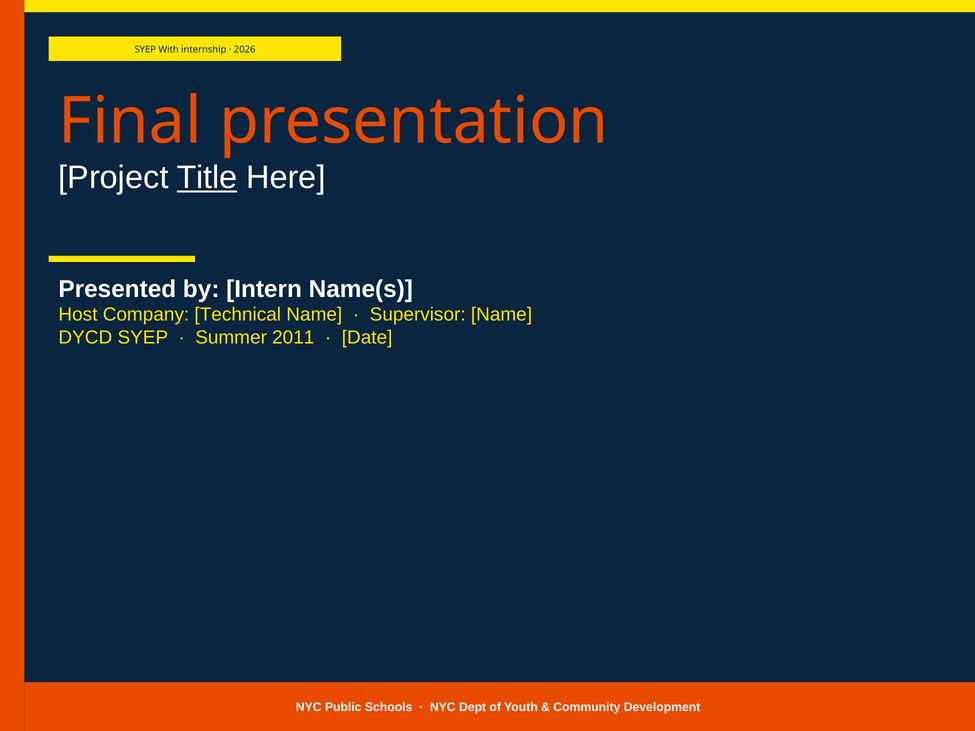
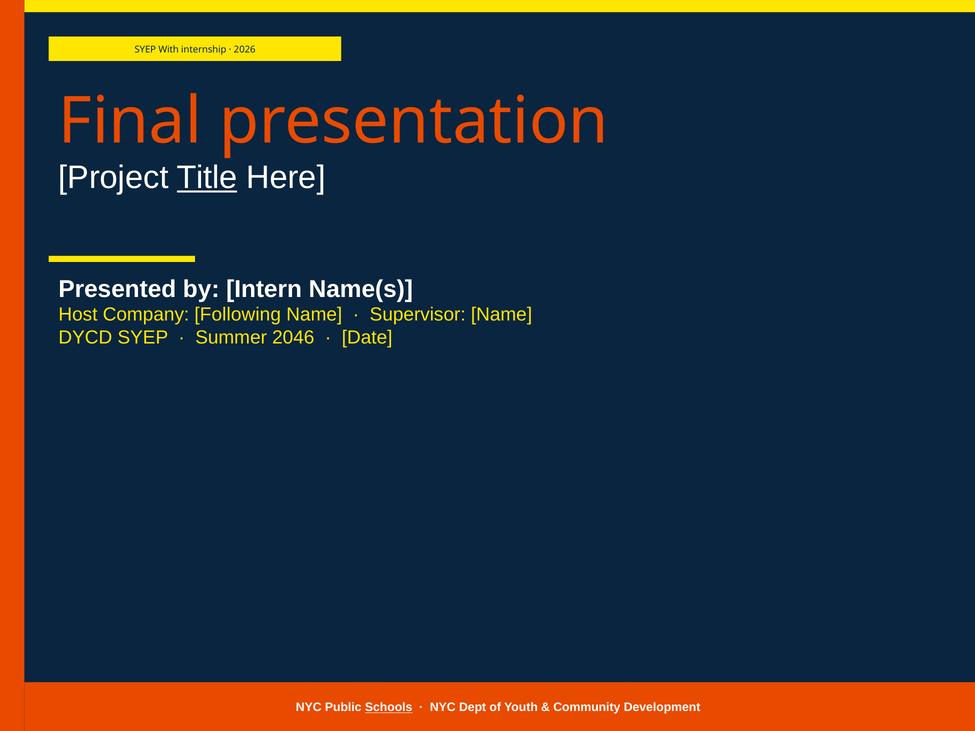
Technical: Technical -> Following (238, 315)
2011: 2011 -> 2046 (293, 338)
Schools underline: none -> present (389, 708)
